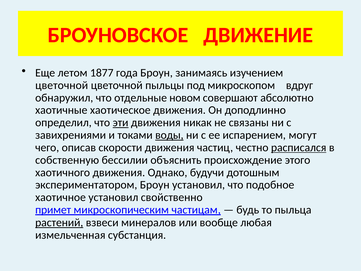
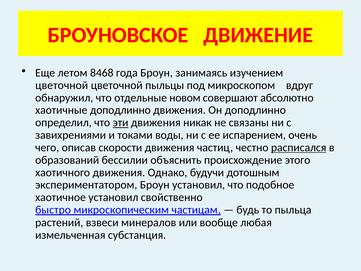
1877: 1877 -> 8468 (102, 73)
хаотичные хаотическое: хаотическое -> доподлинно (120, 110)
воды underline: present -> none (169, 135)
могут: могут -> очень (303, 135)
собственную: собственную -> образований (67, 160)
примет: примет -> быстро (53, 210)
растений underline: present -> none (59, 222)
